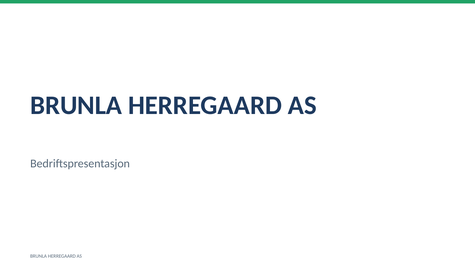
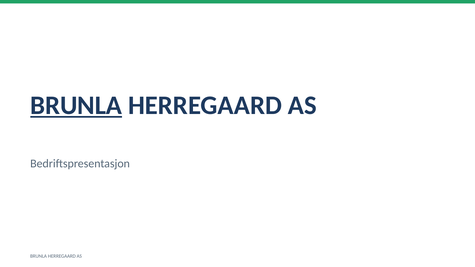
BRUNLA underline: none -> present (76, 105)
